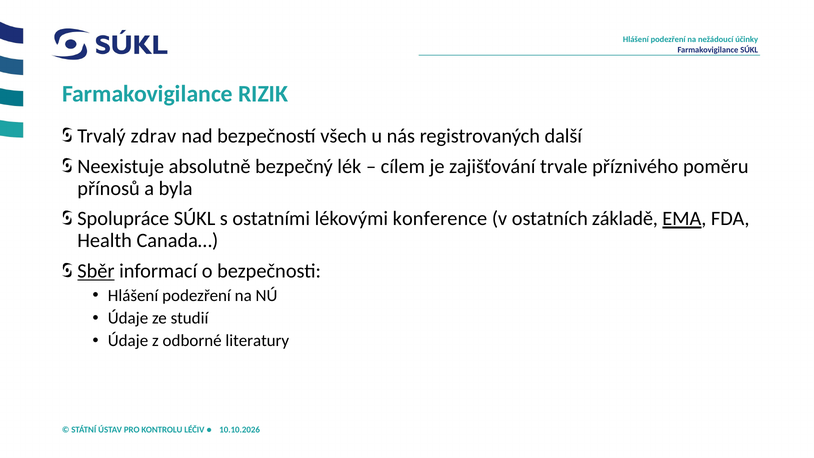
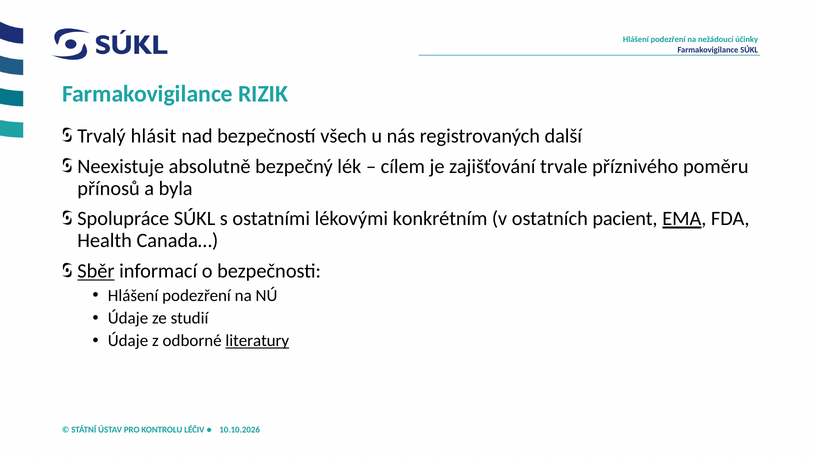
zdrav: zdrav -> hlásit (153, 136)
konference: konference -> konkrétním (440, 219)
základě: základě -> pacient (625, 219)
literatury underline: none -> present (257, 341)
